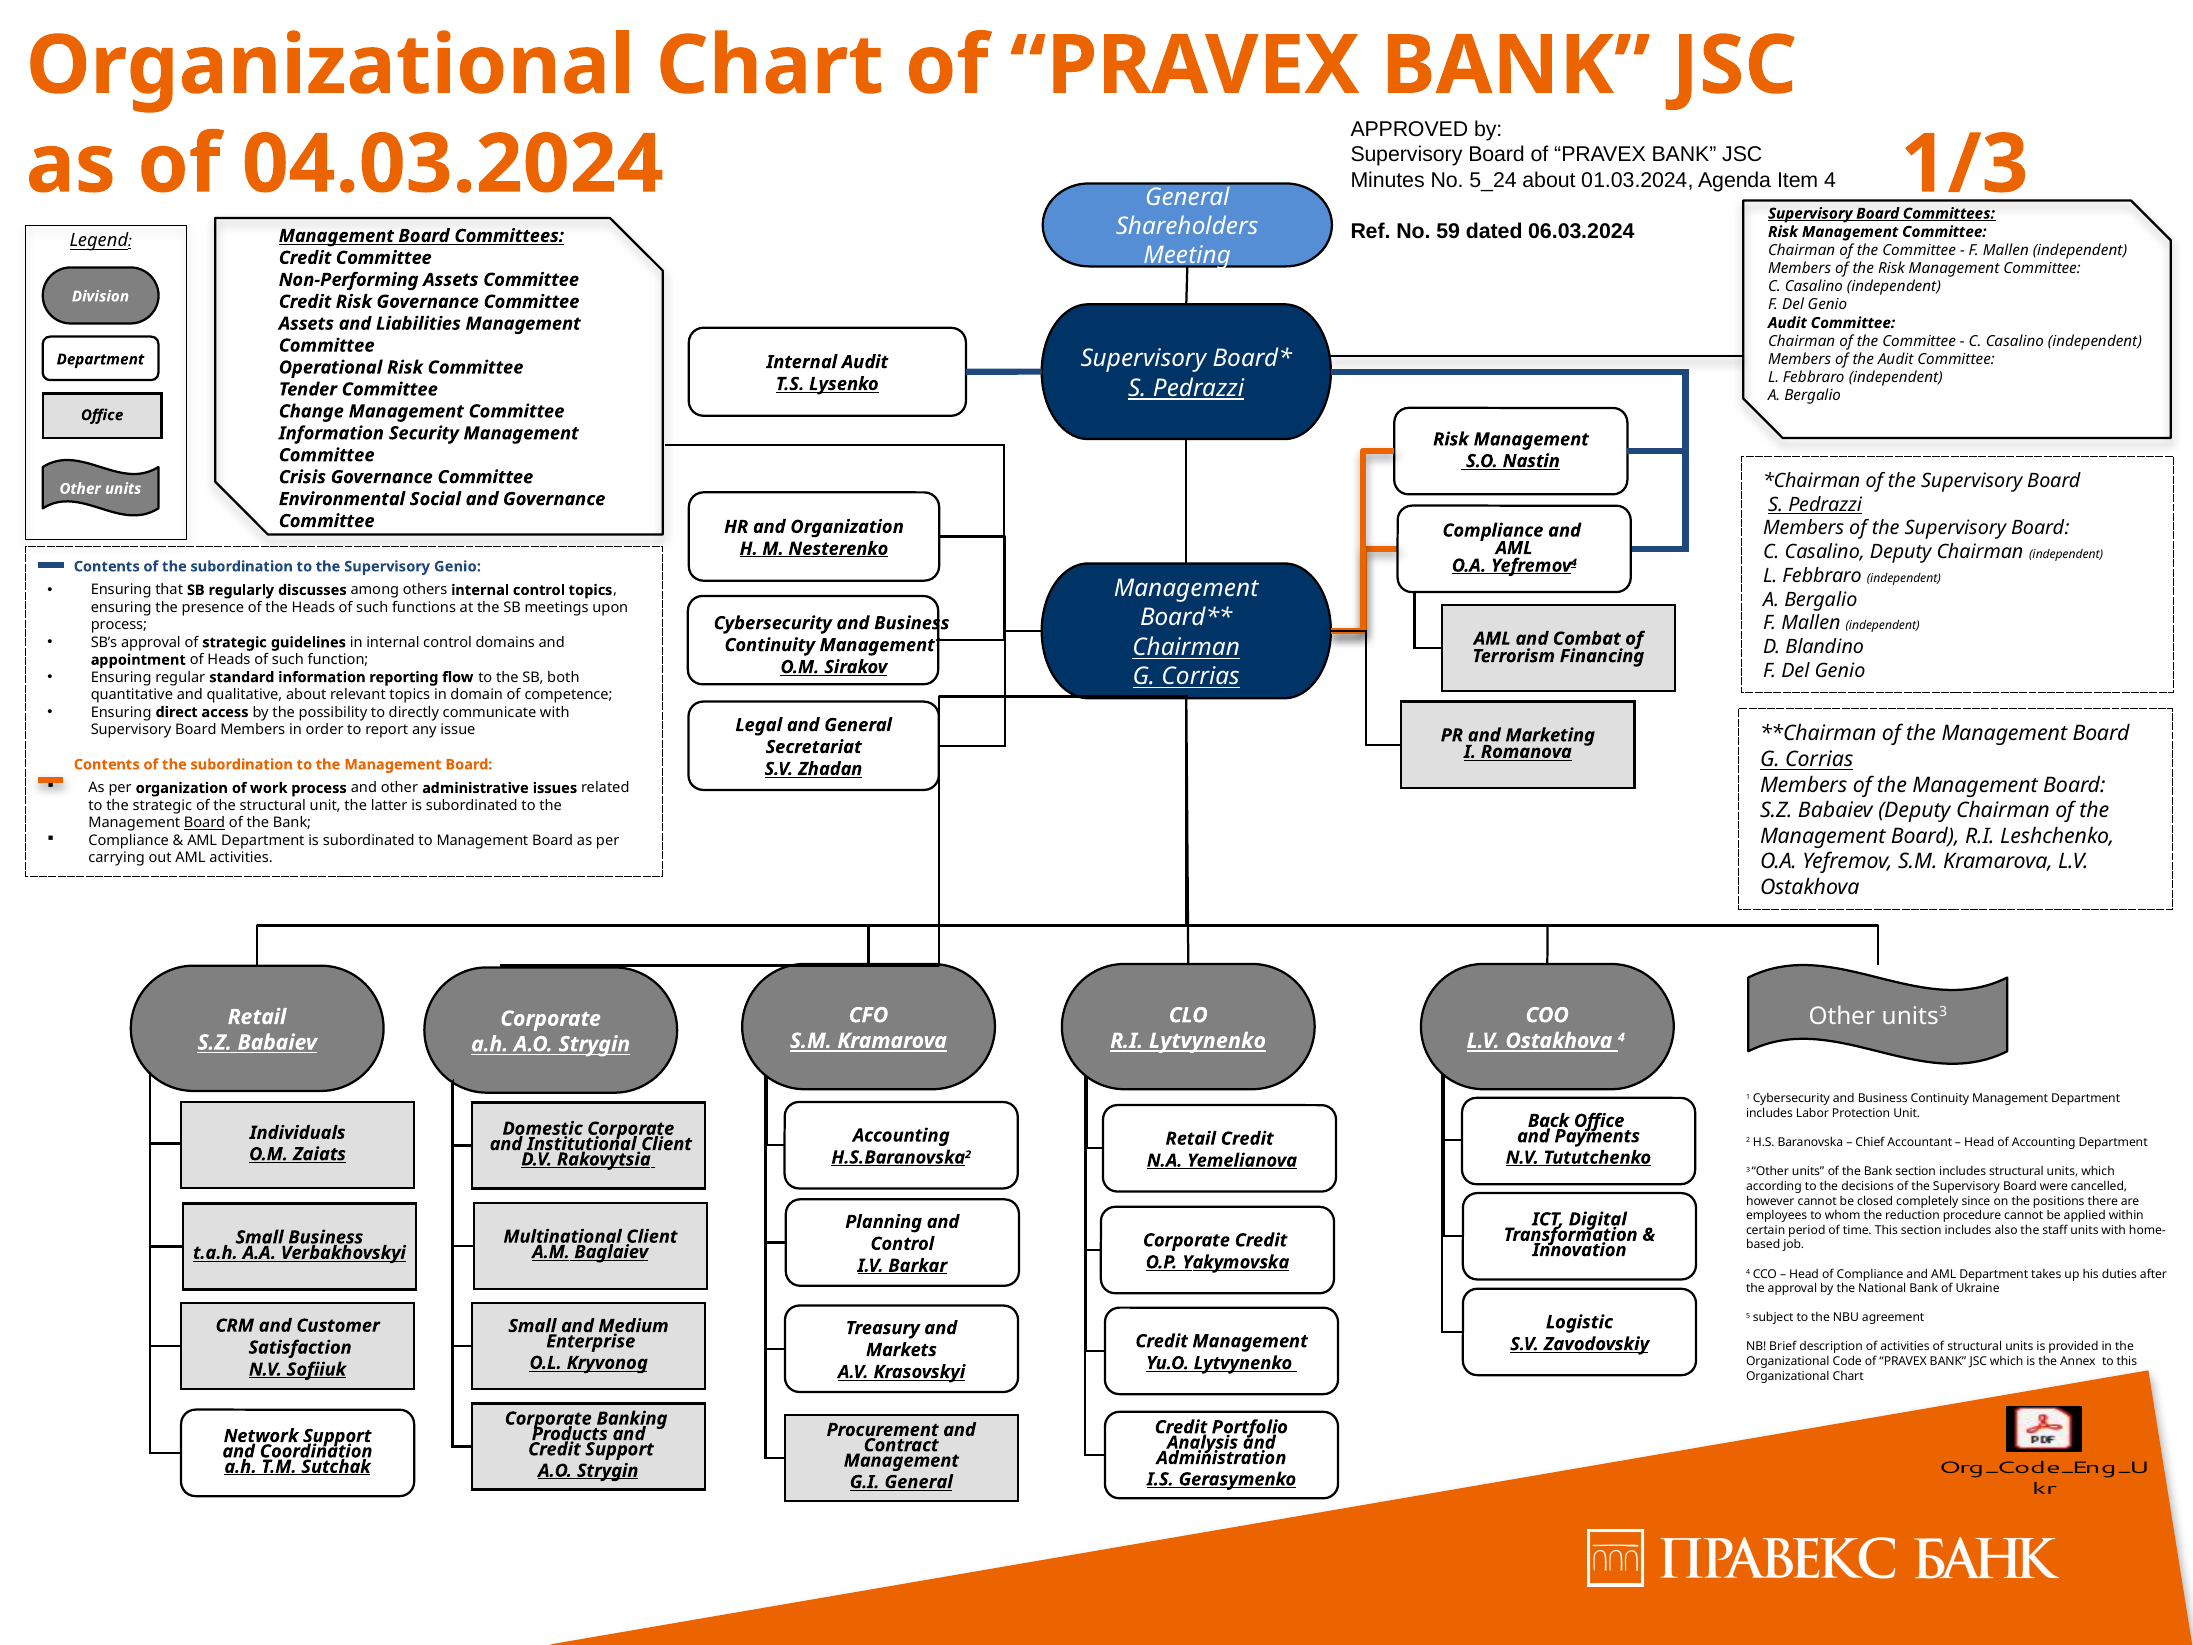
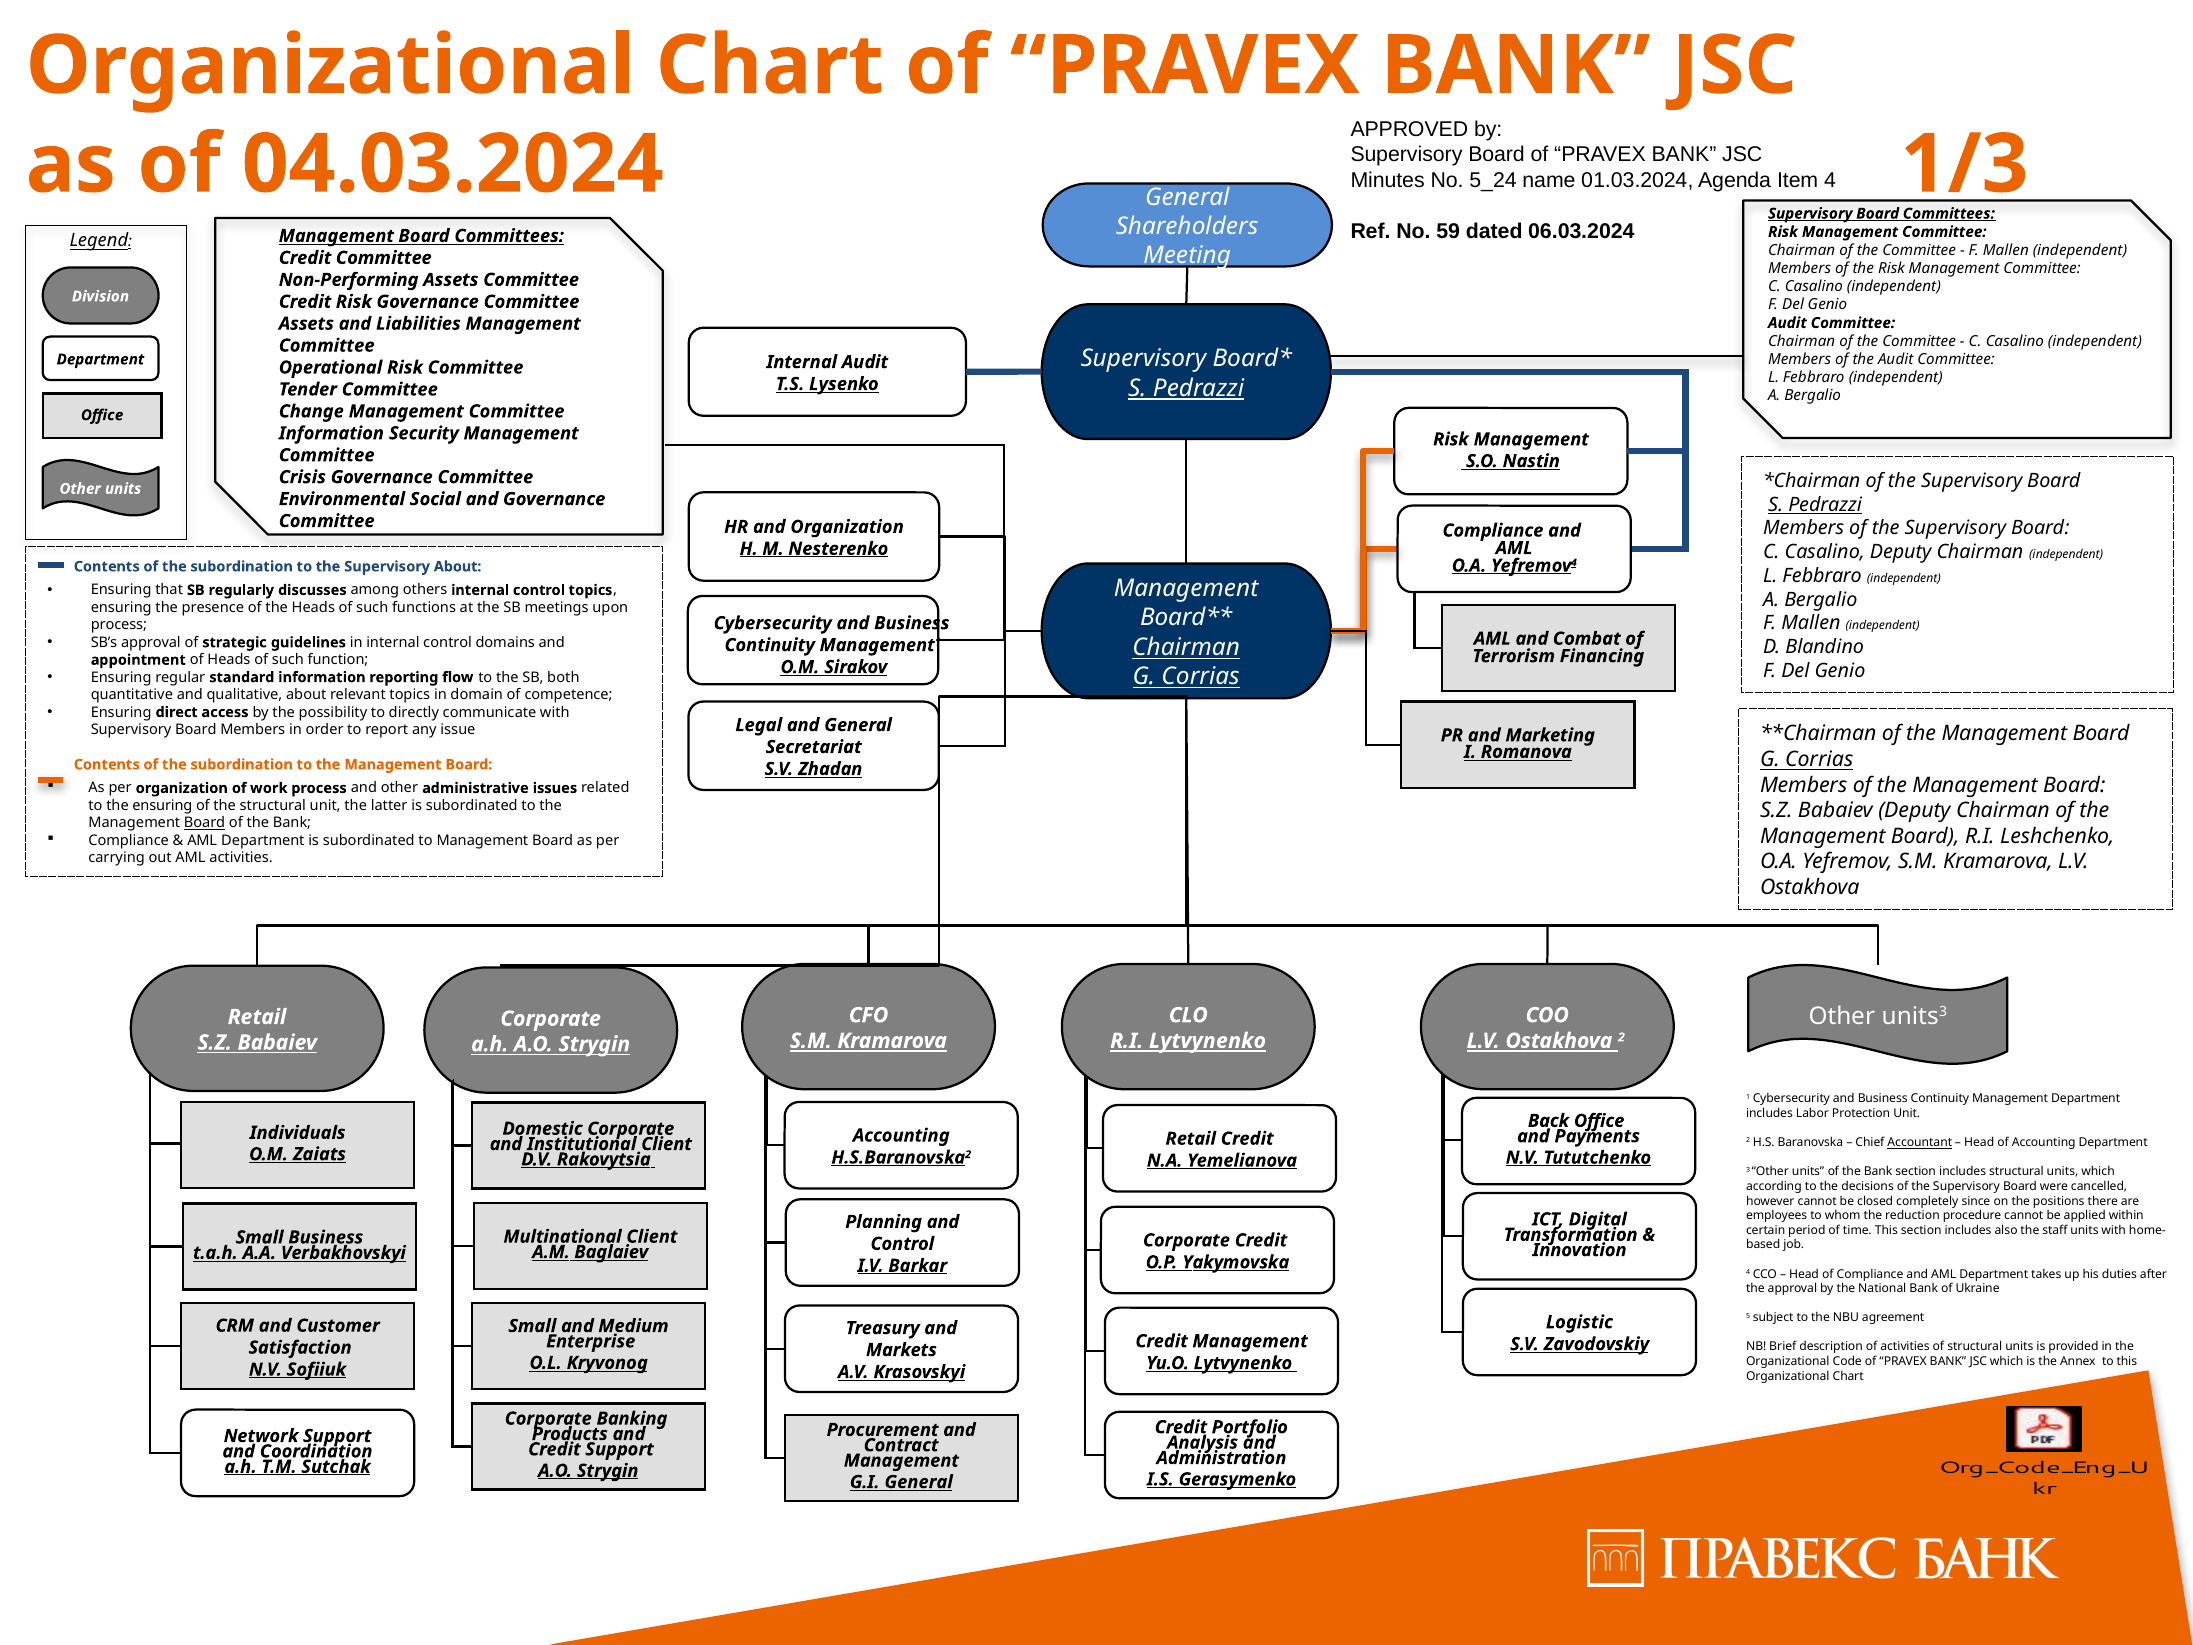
5_24 about: about -> name (1549, 180)
Supervisory Genio: Genio -> About (458, 566)
the strategic: strategic -> ensuring (162, 805)
Ostakhova 4: 4 -> 2 (1621, 1037)
Accountant underline: none -> present (1920, 1142)
